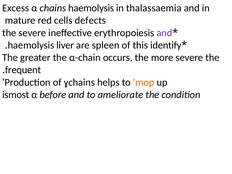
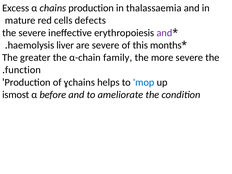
chains haemolysis: haemolysis -> production (91, 8)
are spleen: spleen -> severe (106, 45)
identify: identify -> months (166, 45)
occurs: occurs -> family (118, 58)
frequent: frequent -> function (23, 70)
mop colour: orange -> blue (144, 82)
